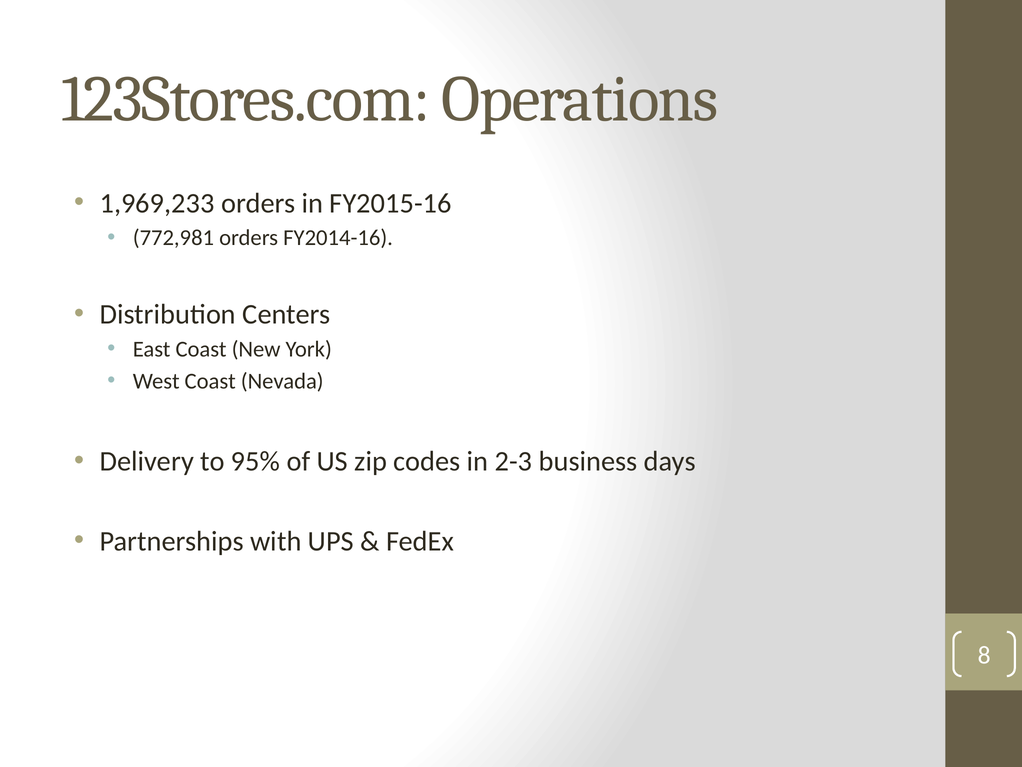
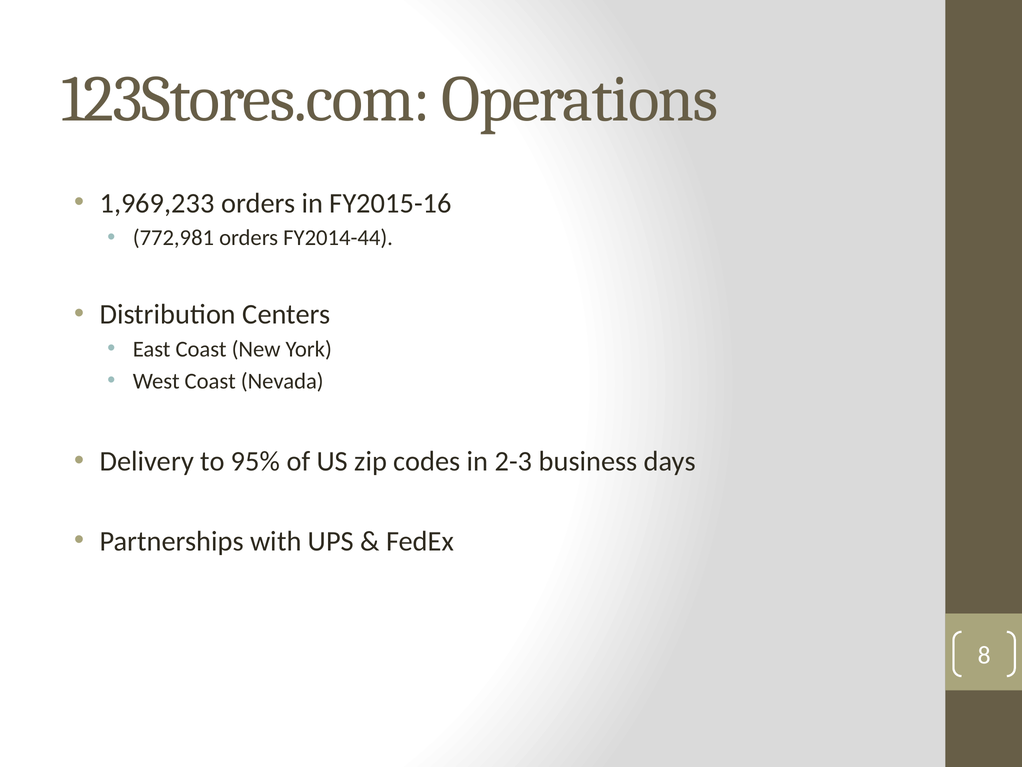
FY2014-16: FY2014-16 -> FY2014-44 (338, 238)
